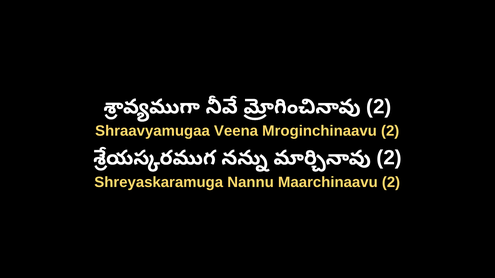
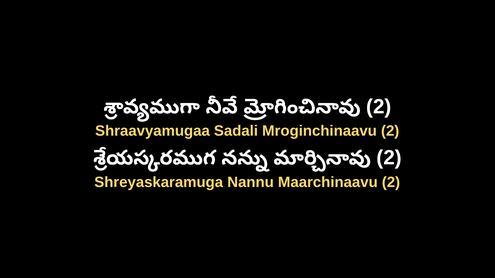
Veena: Veena -> Sadali (236, 131)
